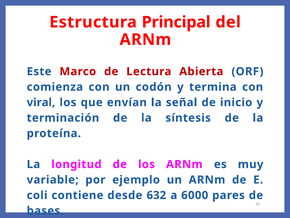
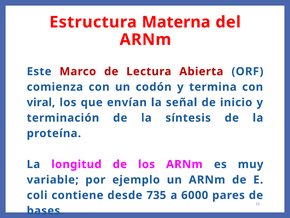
Principal: Principal -> Materna (176, 22)
632: 632 -> 735 (156, 195)
